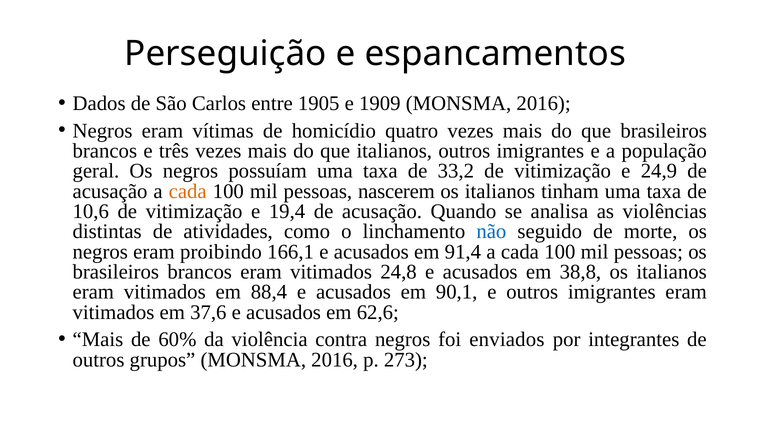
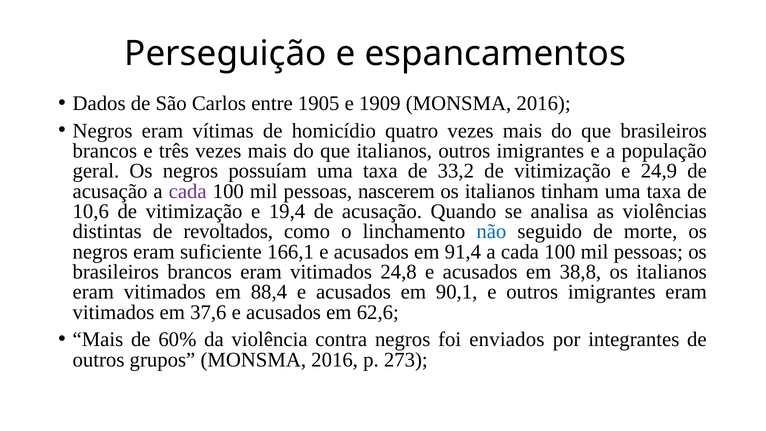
cada colour: orange -> purple (188, 191)
atividades: atividades -> revoltados (228, 232)
proibindo: proibindo -> suficiente (221, 252)
